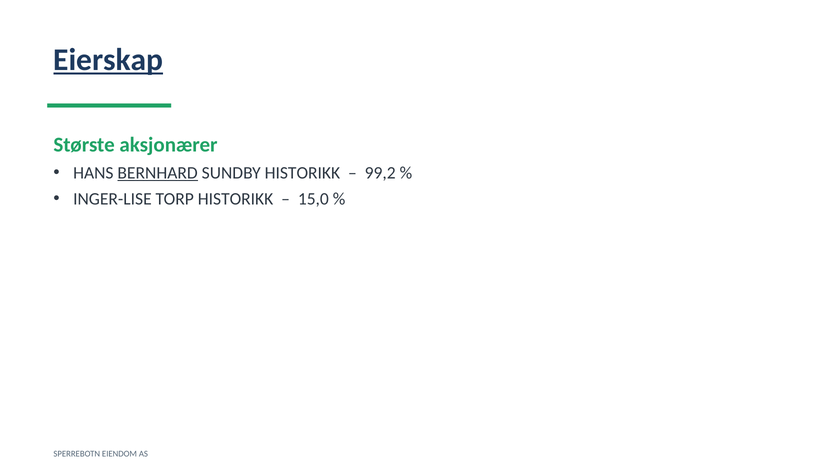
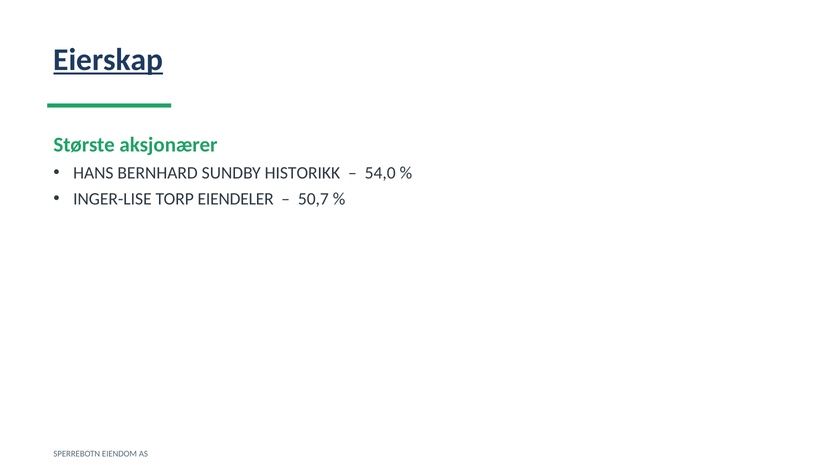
BERNHARD underline: present -> none (158, 173)
99,2: 99,2 -> 54,0 (380, 173)
TORP HISTORIKK: HISTORIKK -> EIENDELER (236, 199)
15,0: 15,0 -> 50,7 (313, 199)
